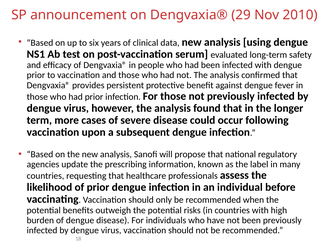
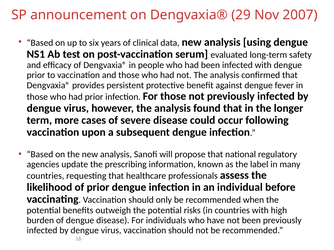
2010: 2010 -> 2007 (300, 15)
